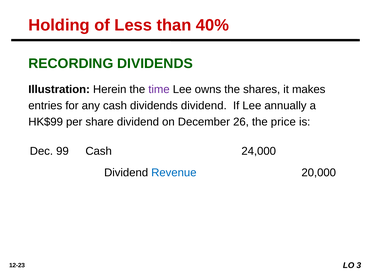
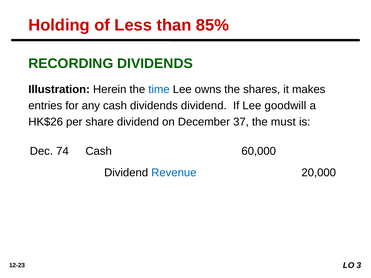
40%: 40% -> 85% (212, 25)
time colour: purple -> blue (159, 89)
annually: annually -> goodwill (285, 106)
HK$99: HK$99 -> HK$26 (46, 122)
26: 26 -> 37 (241, 122)
price: price -> must (283, 122)
99: 99 -> 74 (62, 151)
24,000: 24,000 -> 60,000 (259, 151)
